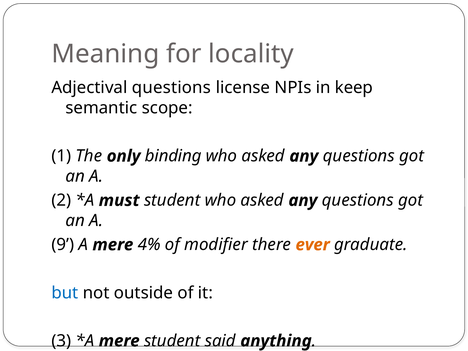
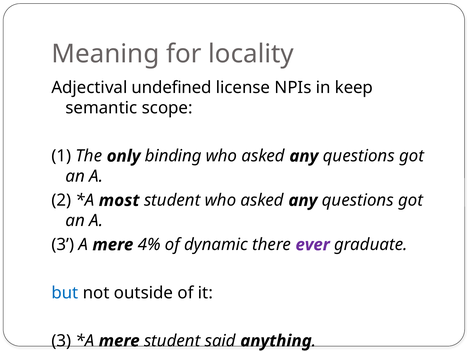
Adjectival questions: questions -> undefined (172, 88)
must: must -> most (119, 200)
9: 9 -> 3 (63, 245)
modifier: modifier -> dynamic (216, 245)
ever colour: orange -> purple (313, 245)
